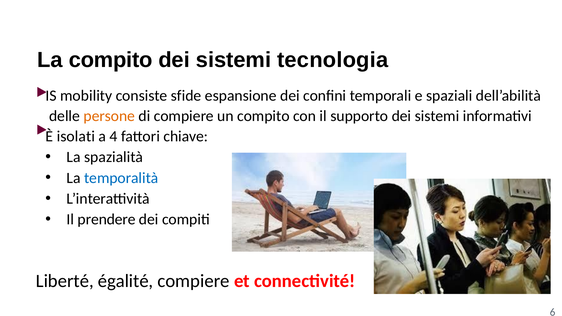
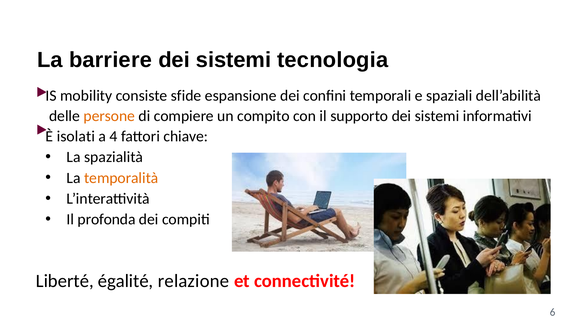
La compito: compito -> barriere (110, 60)
temporalità colour: blue -> orange (121, 178)
prendere: prendere -> profonda (107, 220)
égalité compiere: compiere -> relazione (193, 281)
